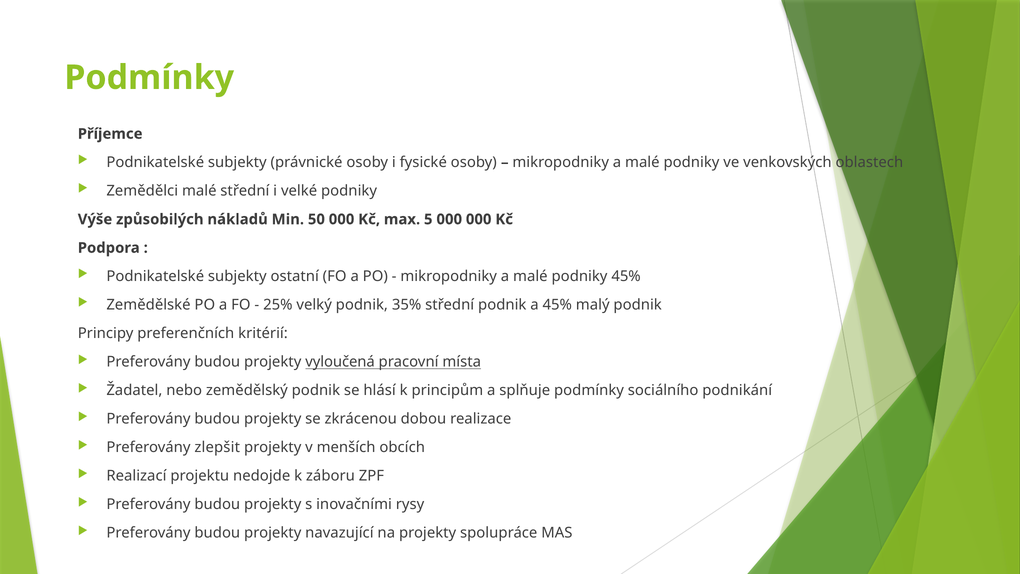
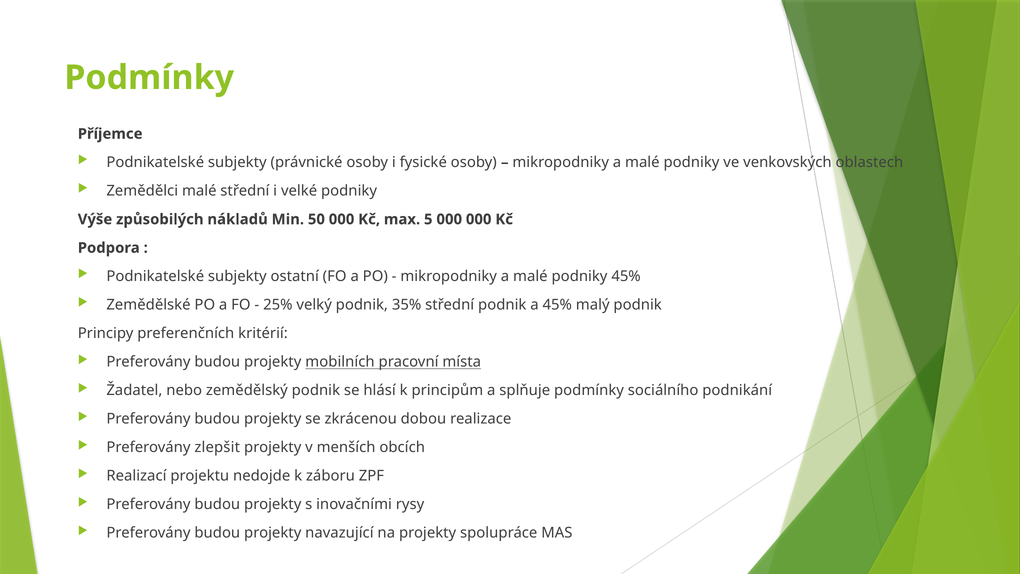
vyloučená: vyloučená -> mobilních (340, 362)
